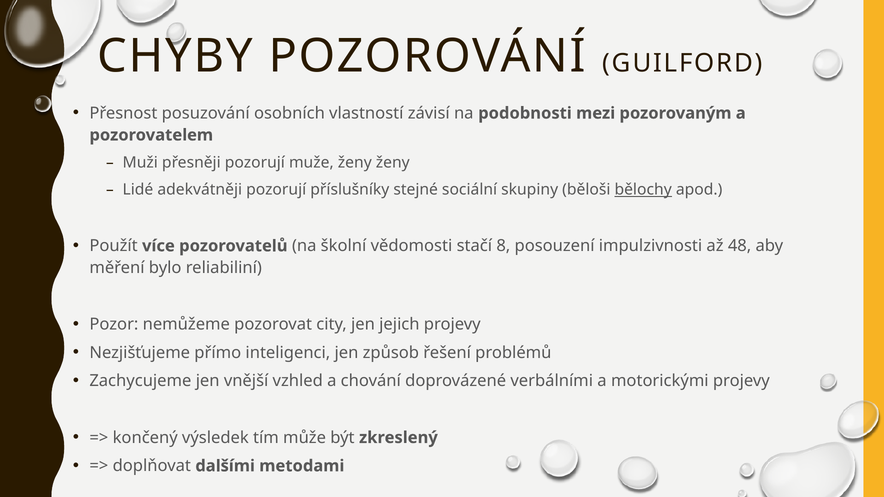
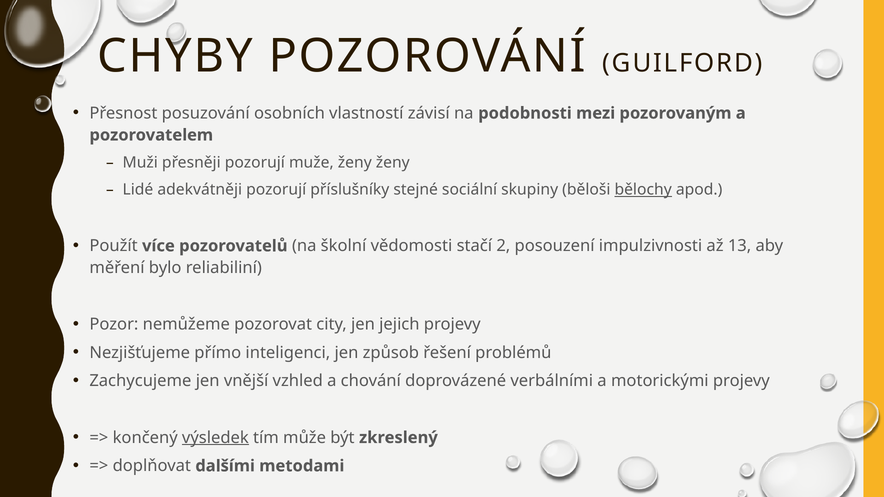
8: 8 -> 2 (503, 246)
48: 48 -> 13 (740, 246)
výsledek underline: none -> present (215, 438)
